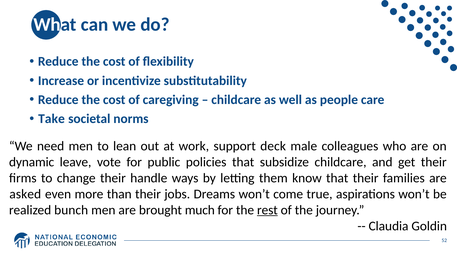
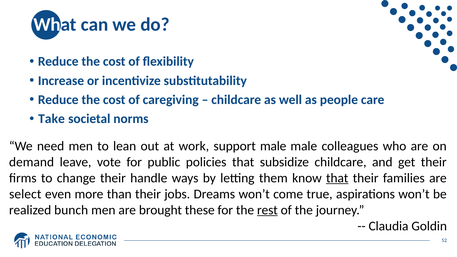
support deck: deck -> male (273, 146)
dynamic: dynamic -> demand (32, 162)
that underline: none -> present (337, 178)
asked: asked -> select (25, 194)
much: much -> these (200, 210)
